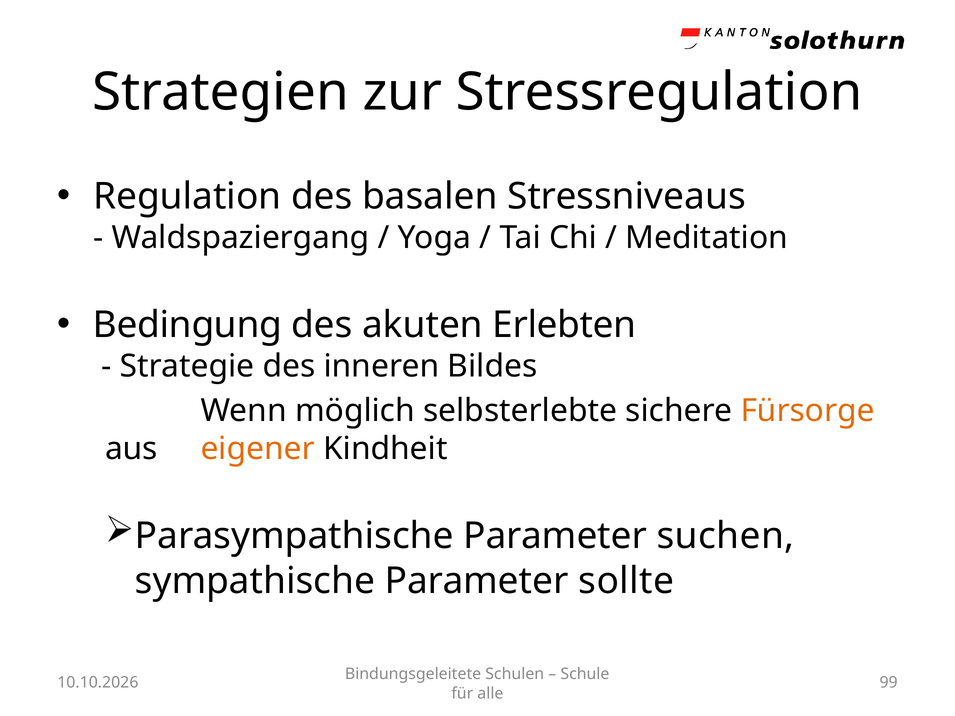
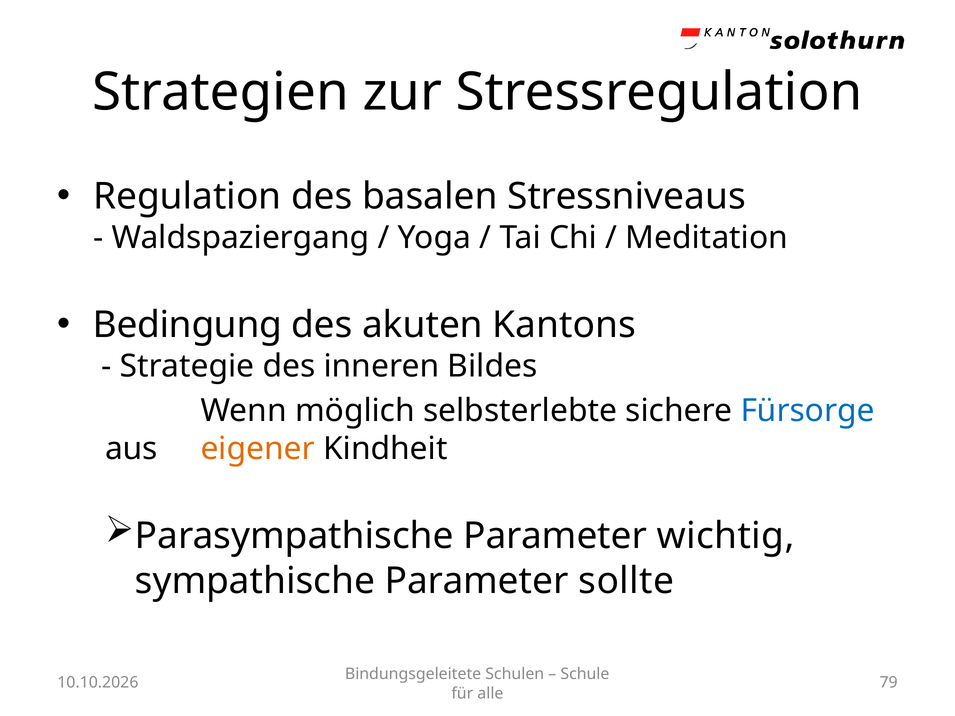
Erlebten: Erlebten -> Kantons (564, 325)
Fürsorge colour: orange -> blue (808, 411)
suchen: suchen -> wichtig (726, 536)
99: 99 -> 79 (889, 683)
